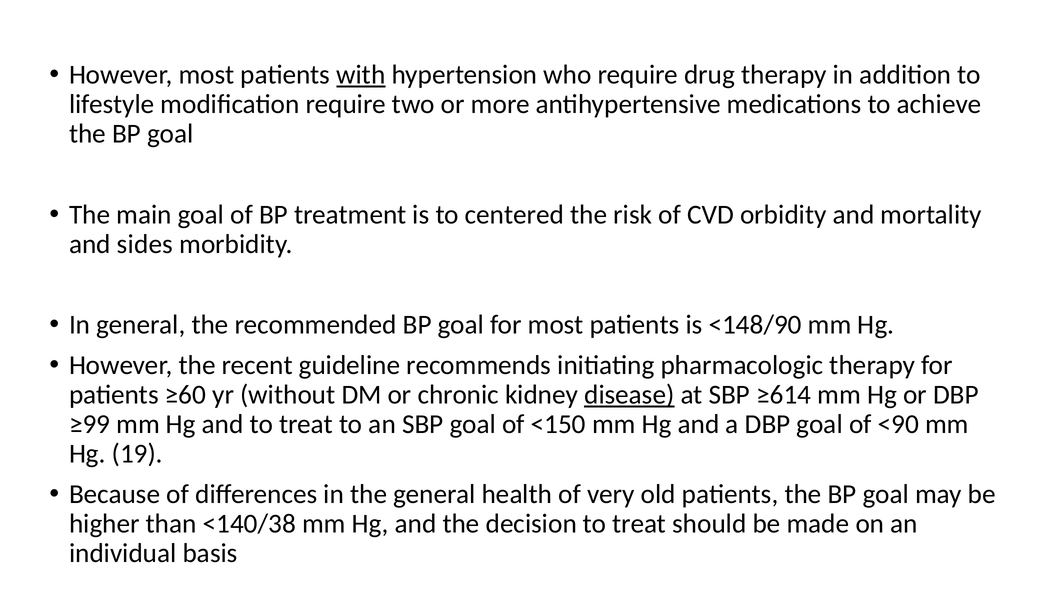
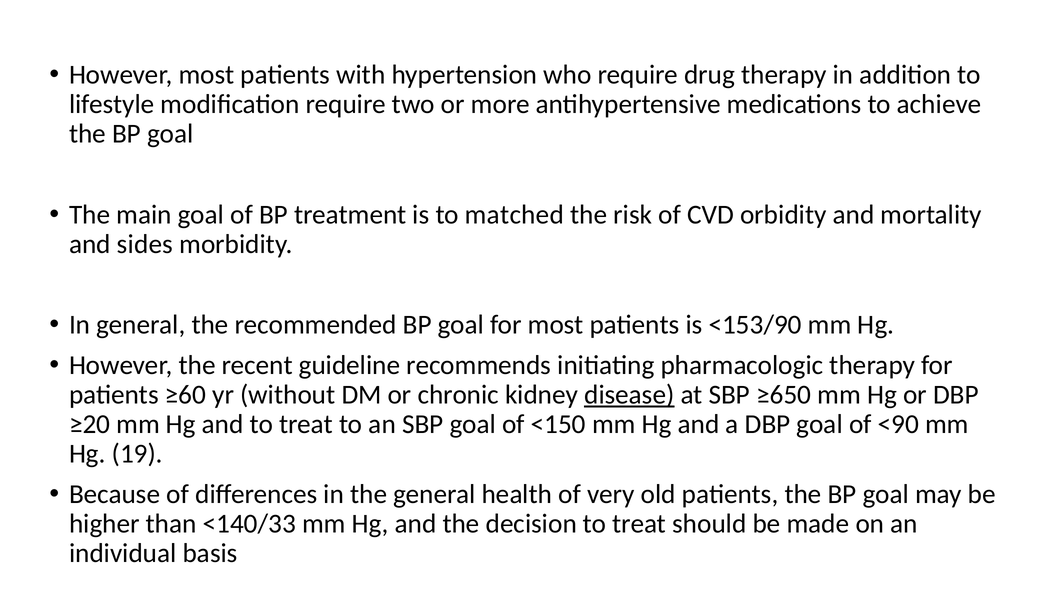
with underline: present -> none (361, 75)
centered: centered -> matched (514, 214)
<148/90: <148/90 -> <153/90 (755, 325)
≥614: ≥614 -> ≥650 (784, 394)
≥99: ≥99 -> ≥20 (90, 424)
<140/38: <140/38 -> <140/33 (249, 523)
